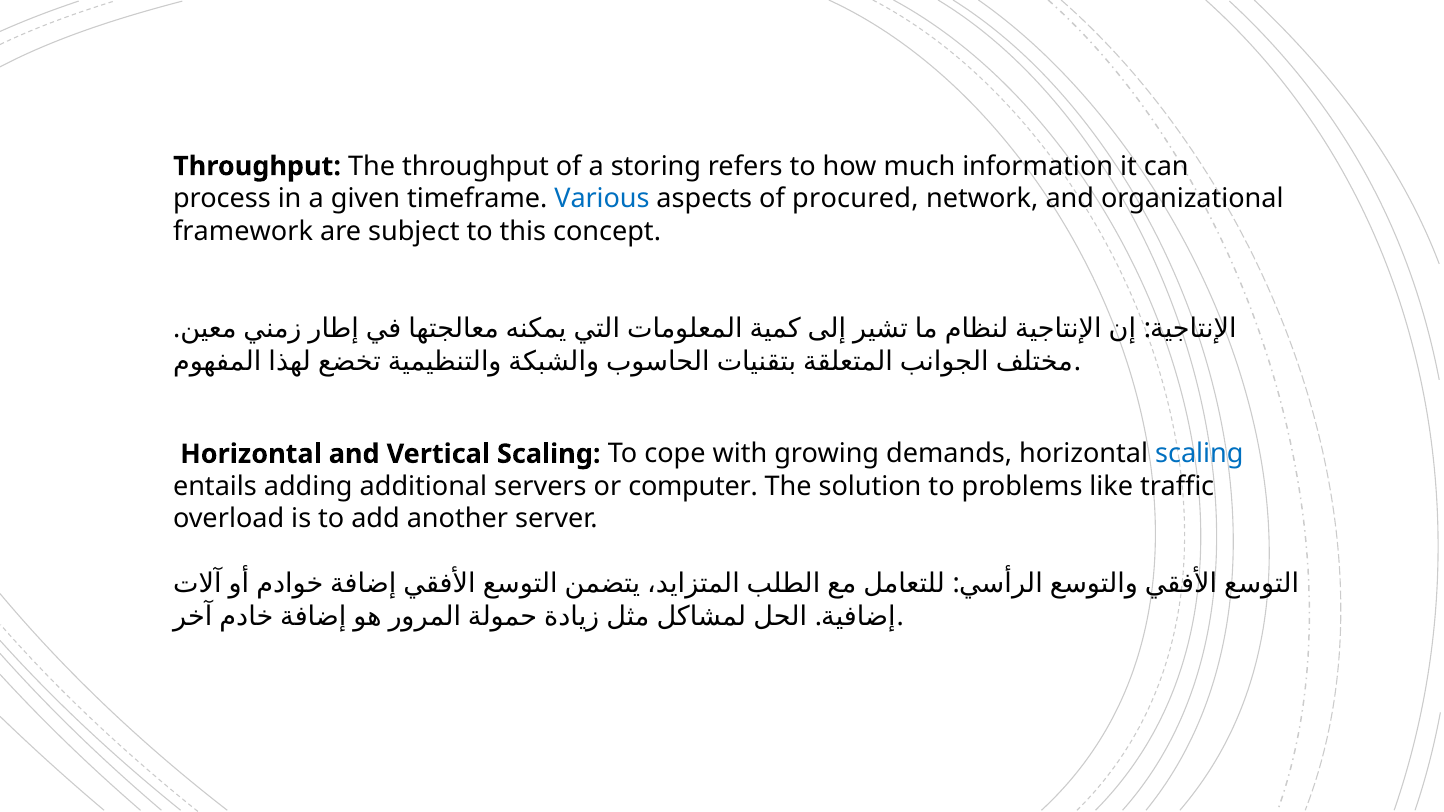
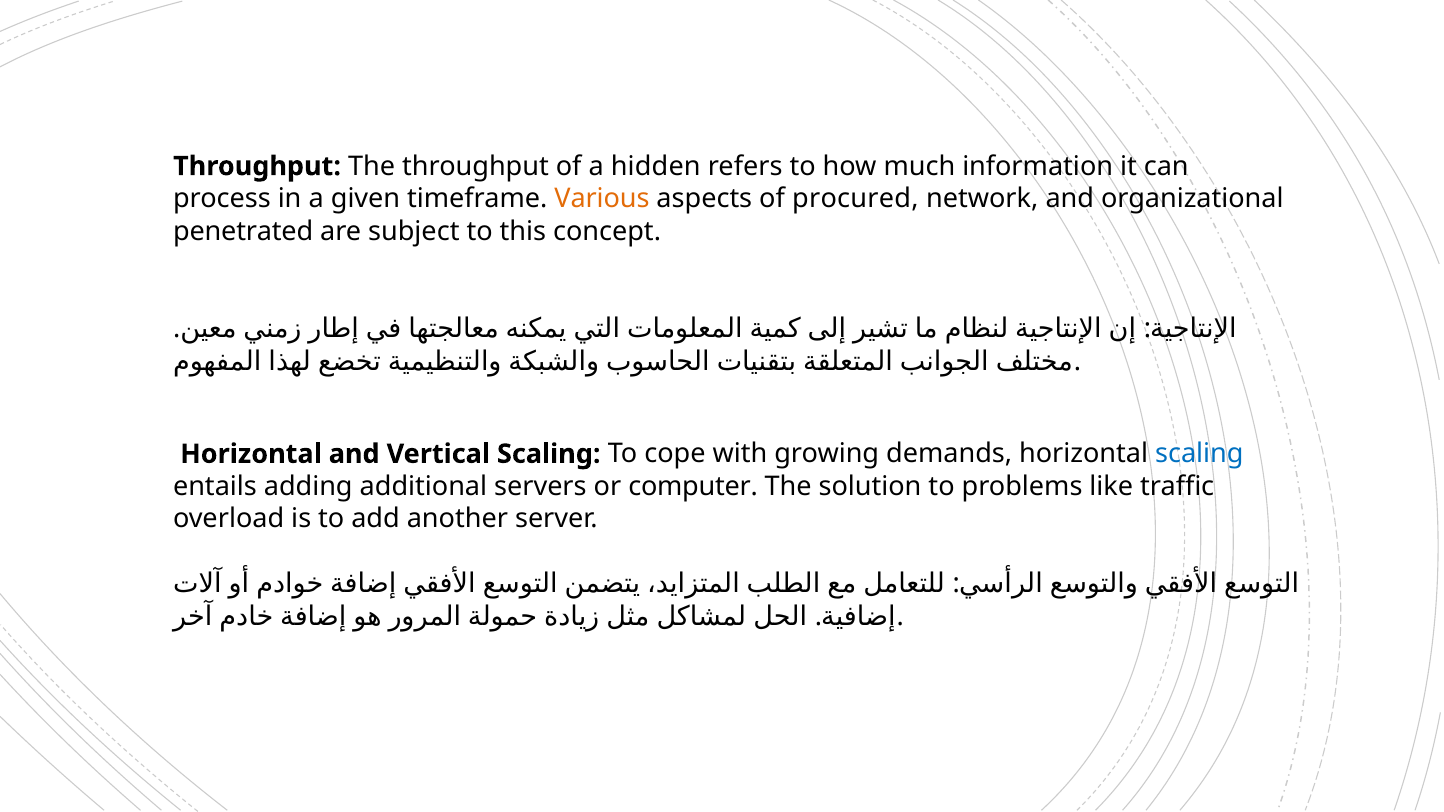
storing: storing -> hidden (656, 166)
Various colour: blue -> orange (602, 199)
framework: framework -> penetrated (243, 231)
